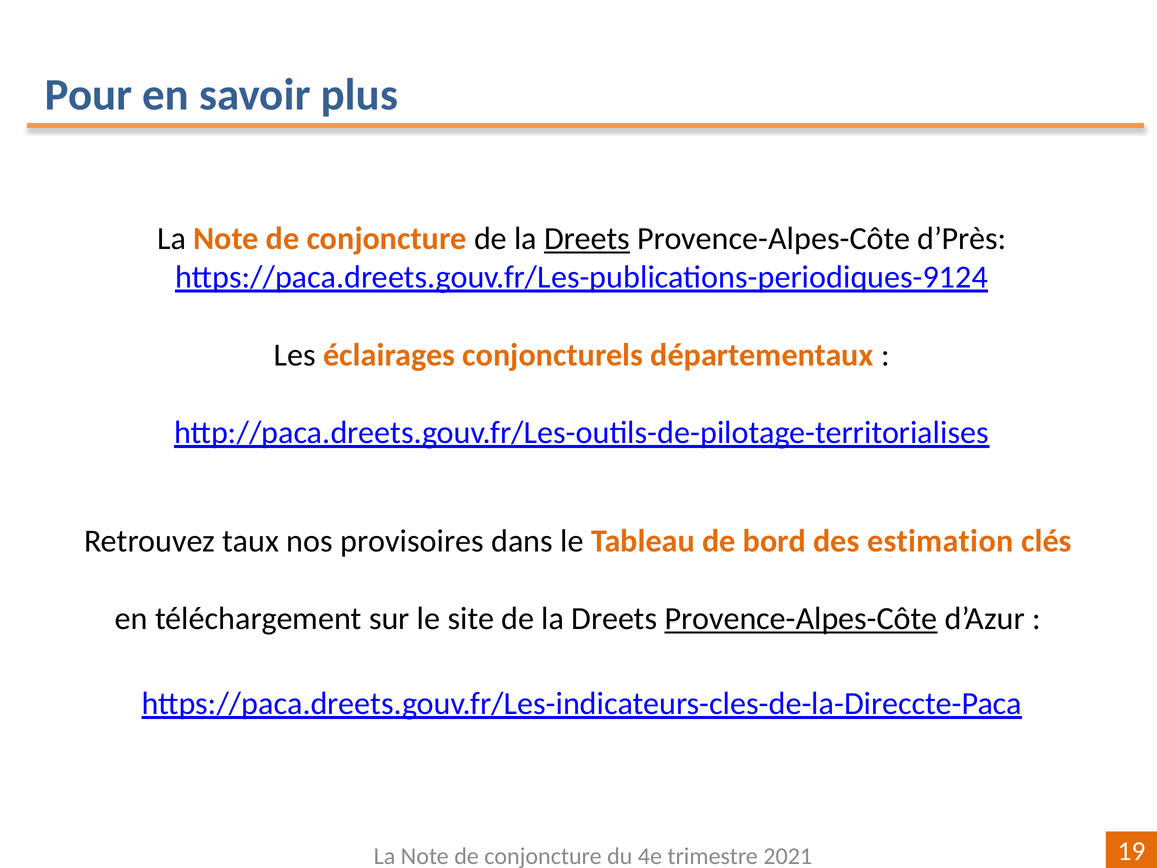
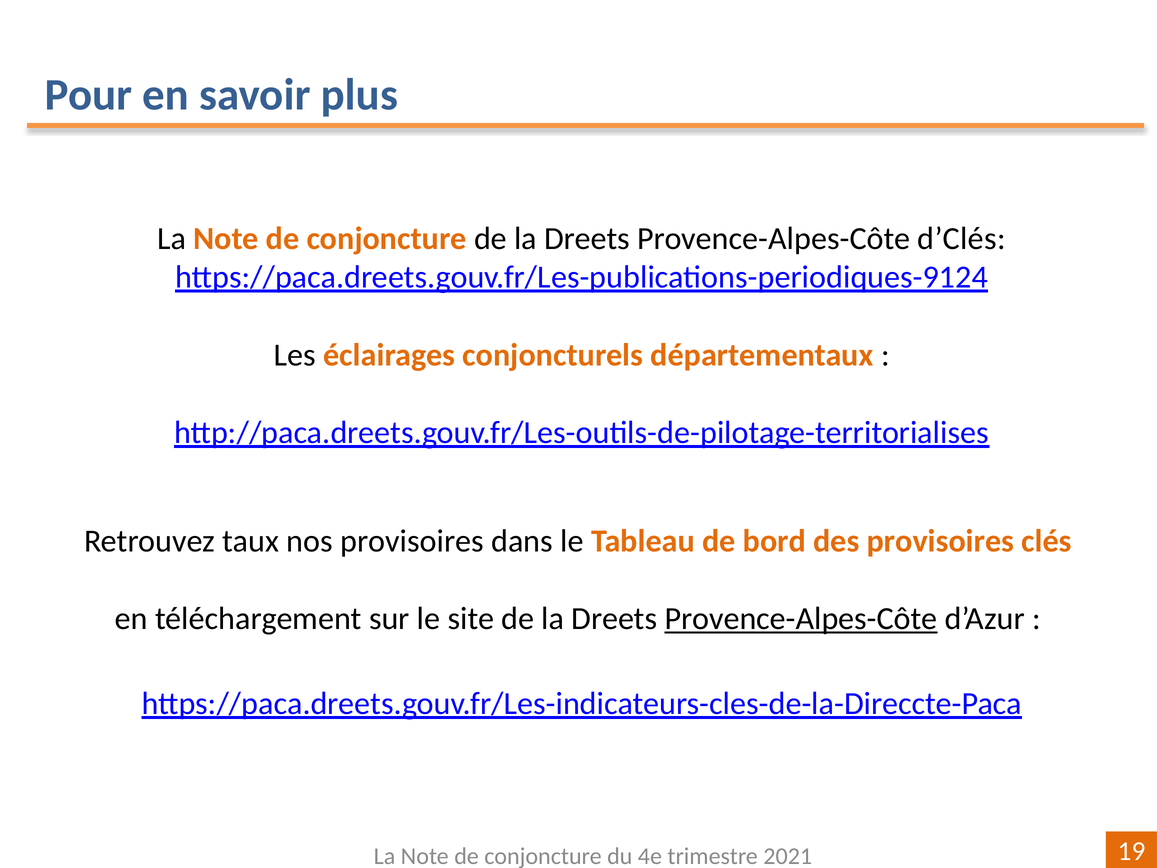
Dreets underline: present -> none (587, 238)
d’Près: d’Près -> d’Clés (962, 238)
des estimation: estimation -> provisoires (940, 541)
